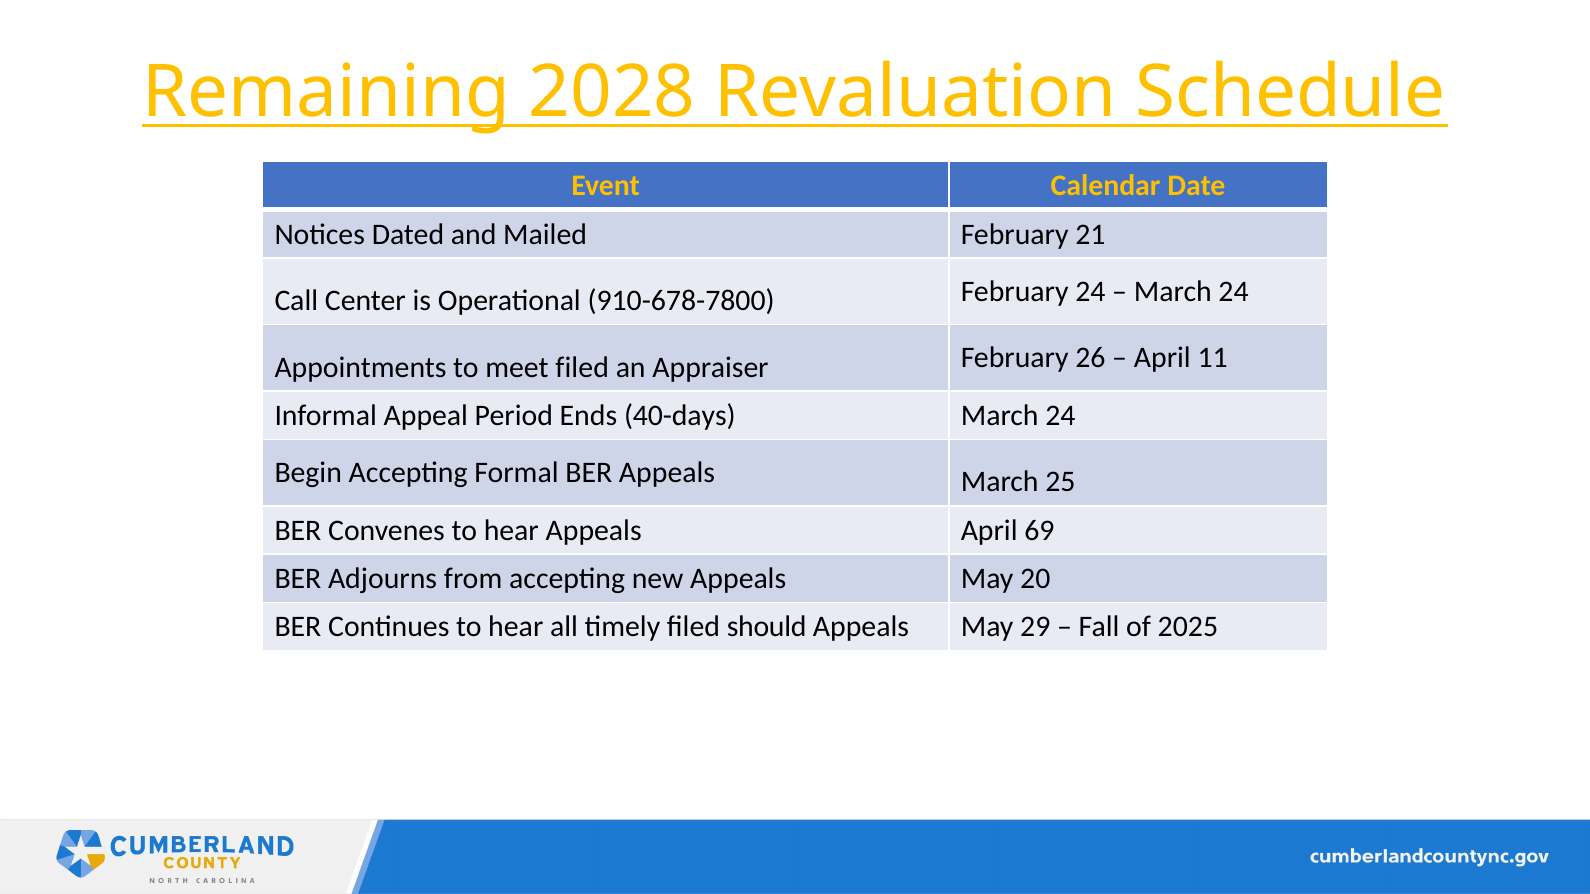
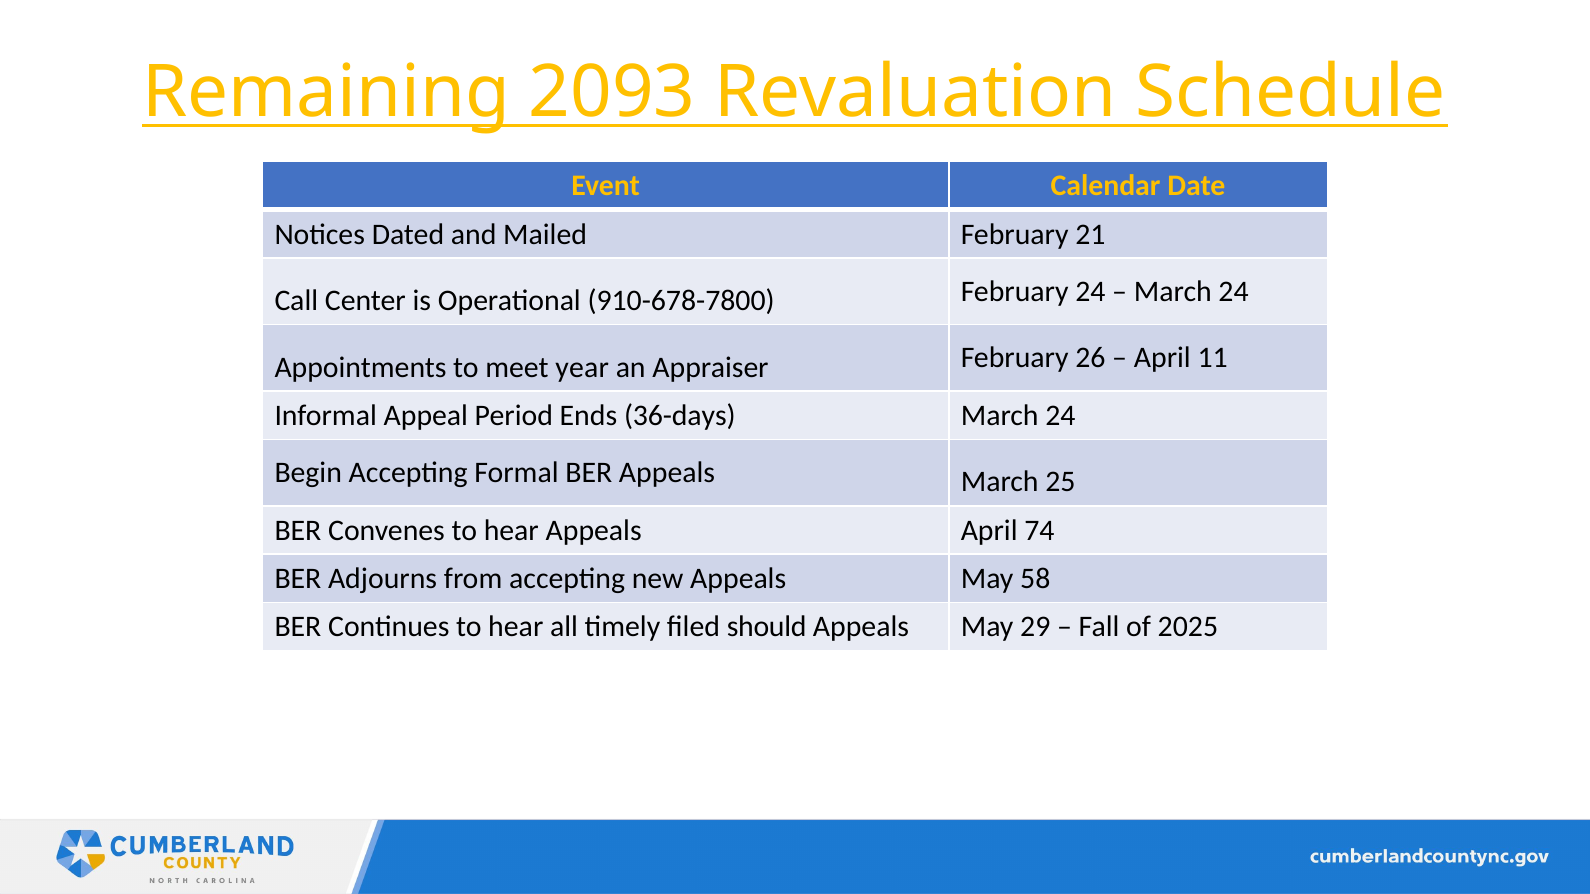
2028: 2028 -> 2093 (612, 92)
meet filed: filed -> year (582, 367)
40-days: 40-days -> 36-days (680, 416)
69: 69 -> 74 (1039, 531)
20: 20 -> 58 (1035, 579)
